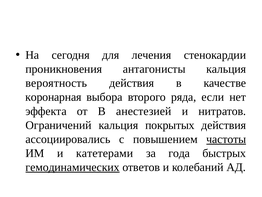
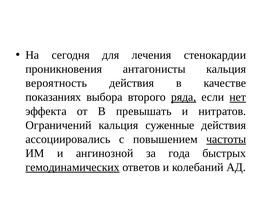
коронарная: коронарная -> показаниях (53, 97)
ряда underline: none -> present (184, 97)
нет underline: none -> present (238, 97)
анестезией: анестезией -> превышать (144, 111)
покрытых: покрытых -> суженные (170, 125)
катетерами: катетерами -> ангинозной (105, 153)
